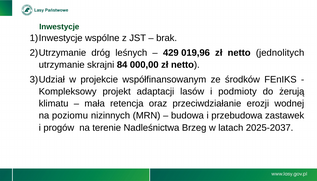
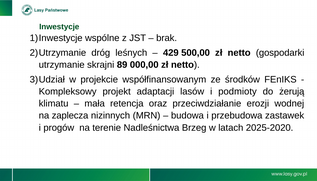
019,96: 019,96 -> 500,00 (196, 53)
jednolitych: jednolitych -> gospodarki (280, 53)
84: 84 -> 89 (122, 65)
poziomu: poziomu -> zaplecza (70, 116)
2025-2037: 2025-2037 -> 2025-2020 (270, 128)
